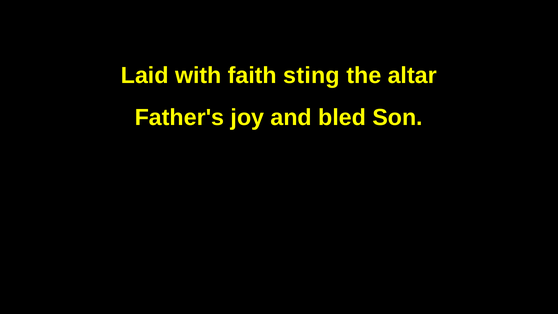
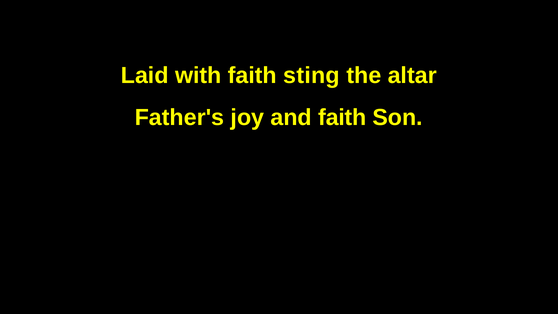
and bled: bled -> faith (342, 117)
